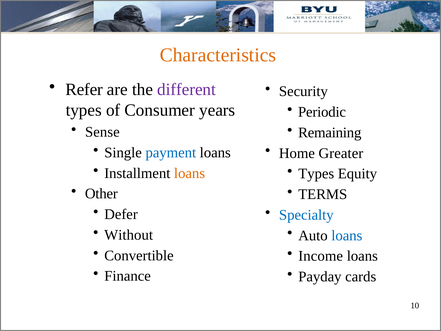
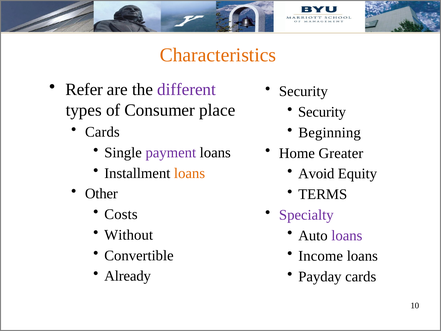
years: years -> place (217, 110)
Periodic: Periodic -> Security (322, 112)
Sense: Sense -> Cards (102, 132)
Remaining: Remaining -> Beginning (330, 132)
payment colour: blue -> purple (171, 152)
Types: Types -> Avoid (316, 174)
Defer: Defer -> Costs (121, 214)
Specialty colour: blue -> purple (306, 215)
loans colour: blue -> purple (347, 235)
Finance: Finance -> Already (128, 276)
